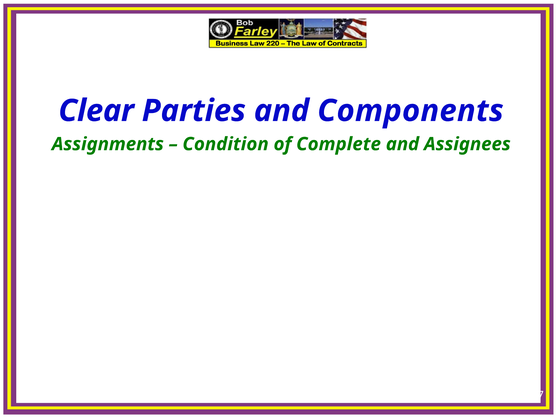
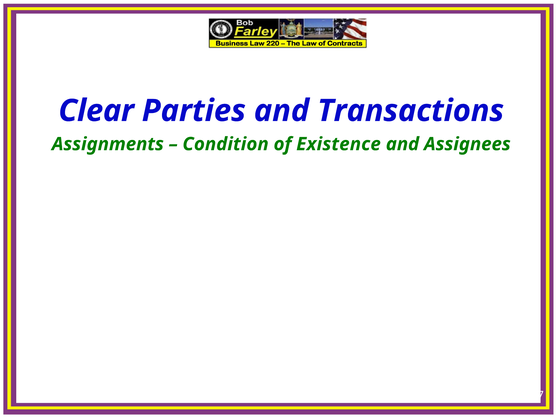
Components: Components -> Transactions (411, 111)
Complete: Complete -> Existence (339, 144)
